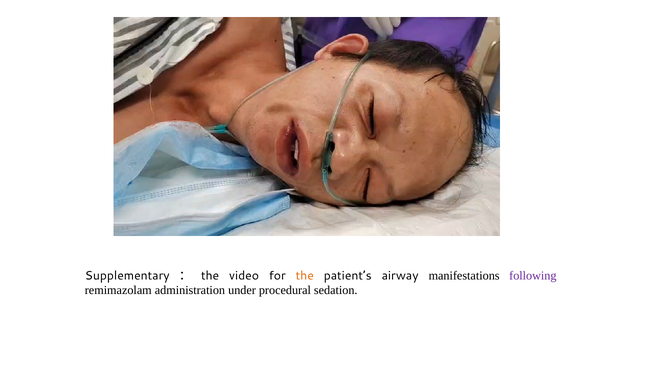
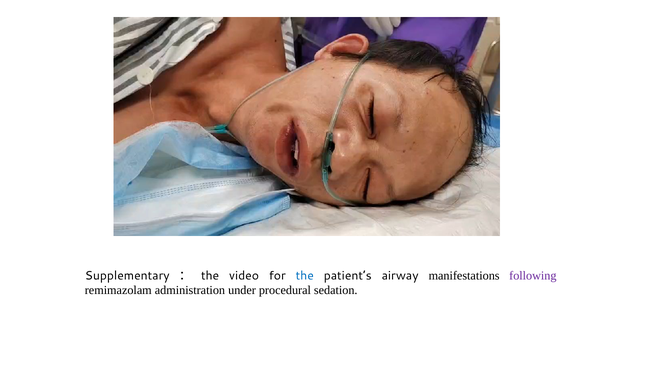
the colour: orange -> blue (305, 275)
